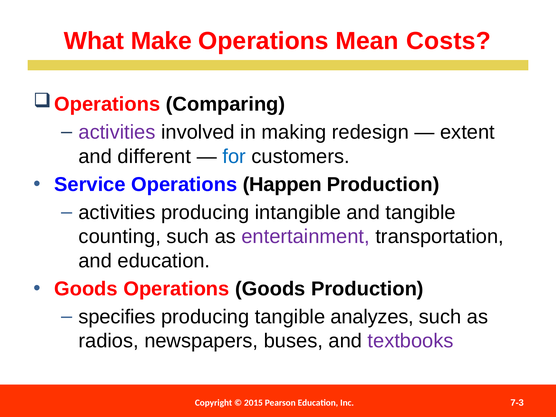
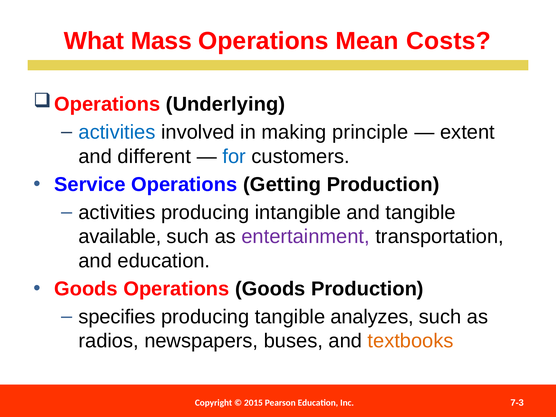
Make: Make -> Mass (161, 41)
Comparing: Comparing -> Underlying (225, 104)
activities colour: purple -> blue (117, 132)
redesign: redesign -> principle (370, 132)
Happen: Happen -> Getting (282, 185)
counting: counting -> available (120, 237)
textbooks colour: purple -> orange (411, 341)
